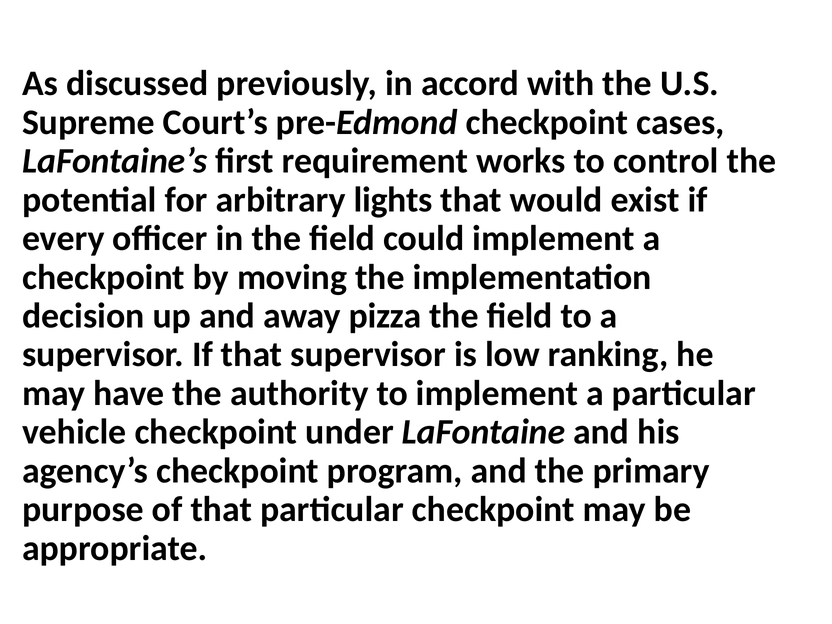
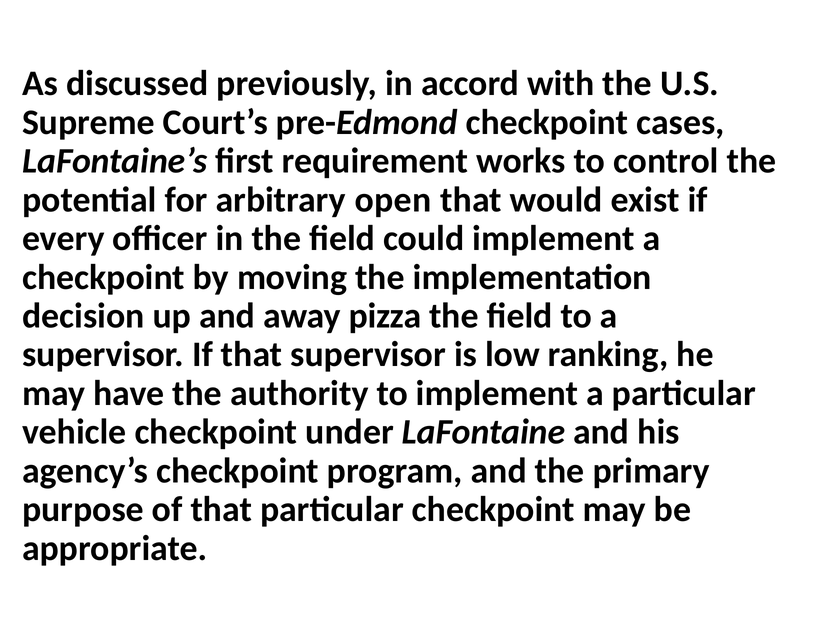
lights: lights -> open (393, 200)
